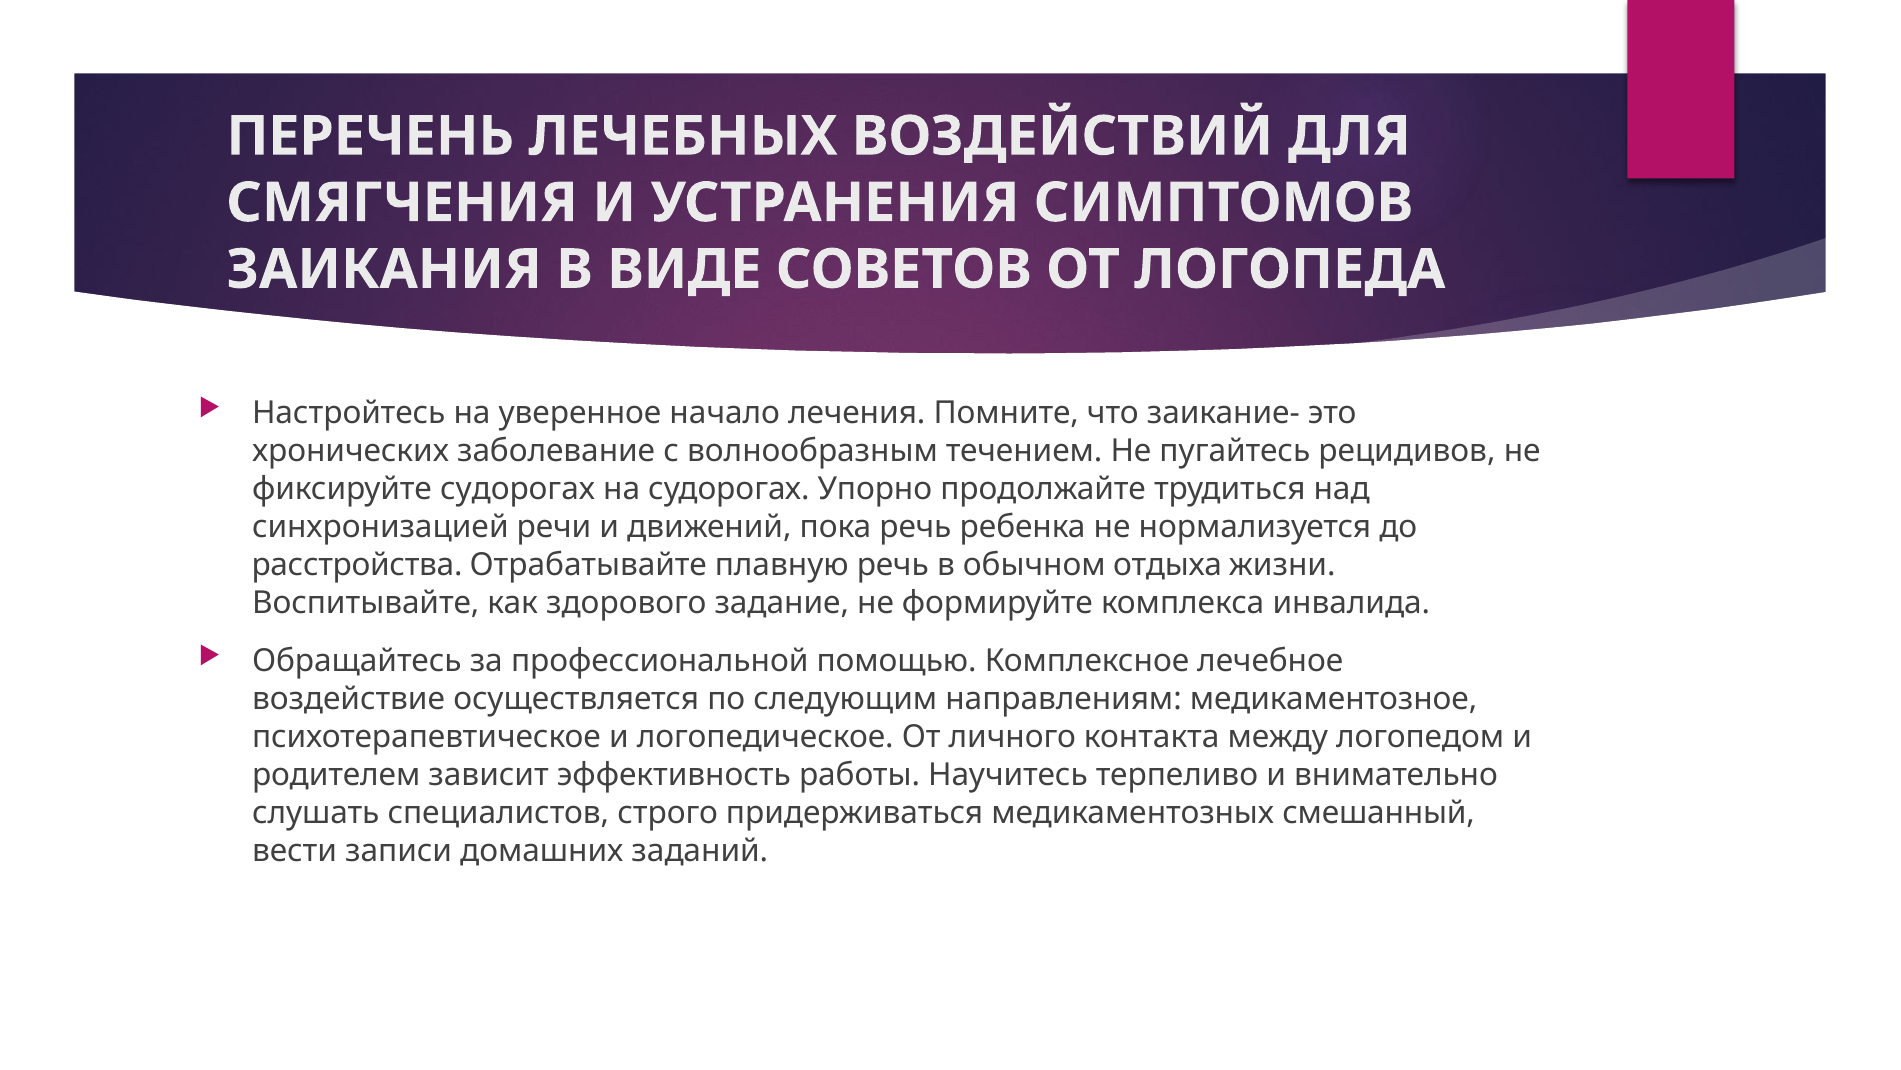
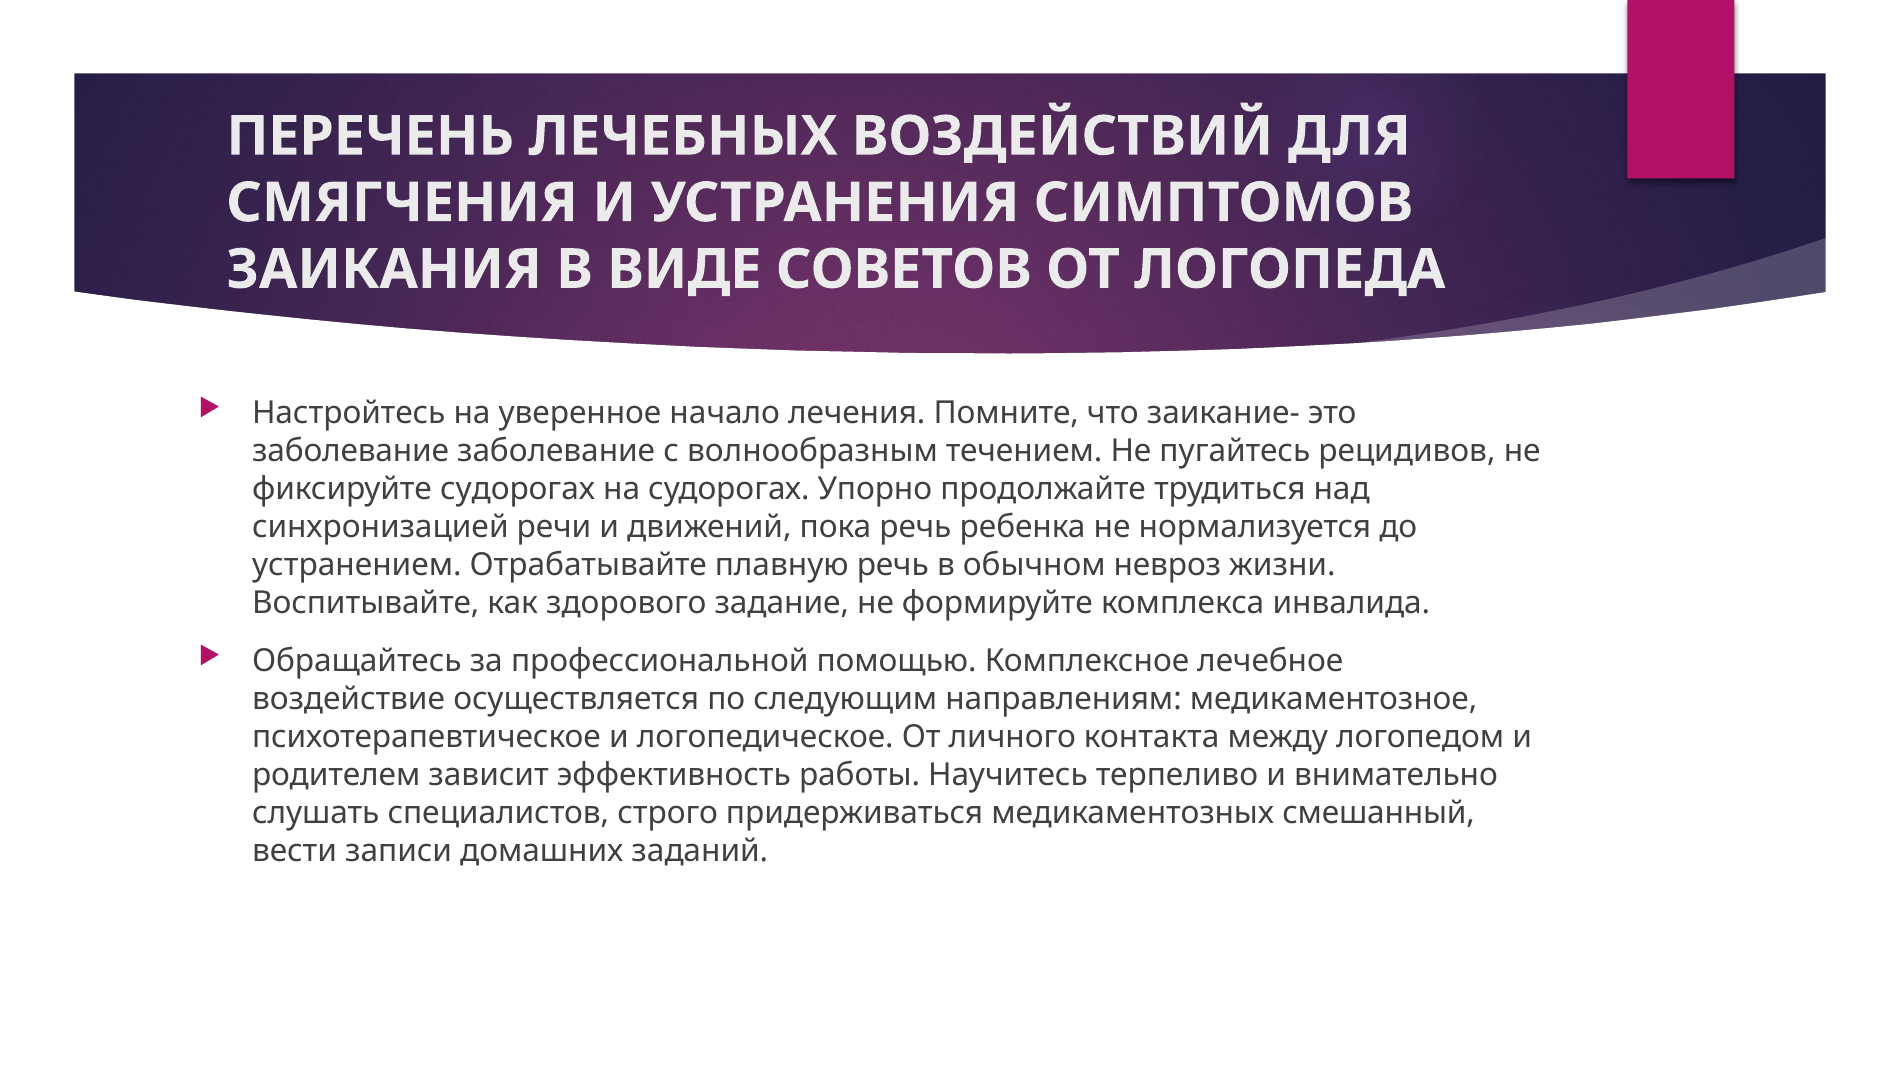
хронических: хронических -> заболевание (351, 451)
расстройства: расстройства -> устранением (357, 565)
отдыха: отдыха -> невроз (1167, 565)
